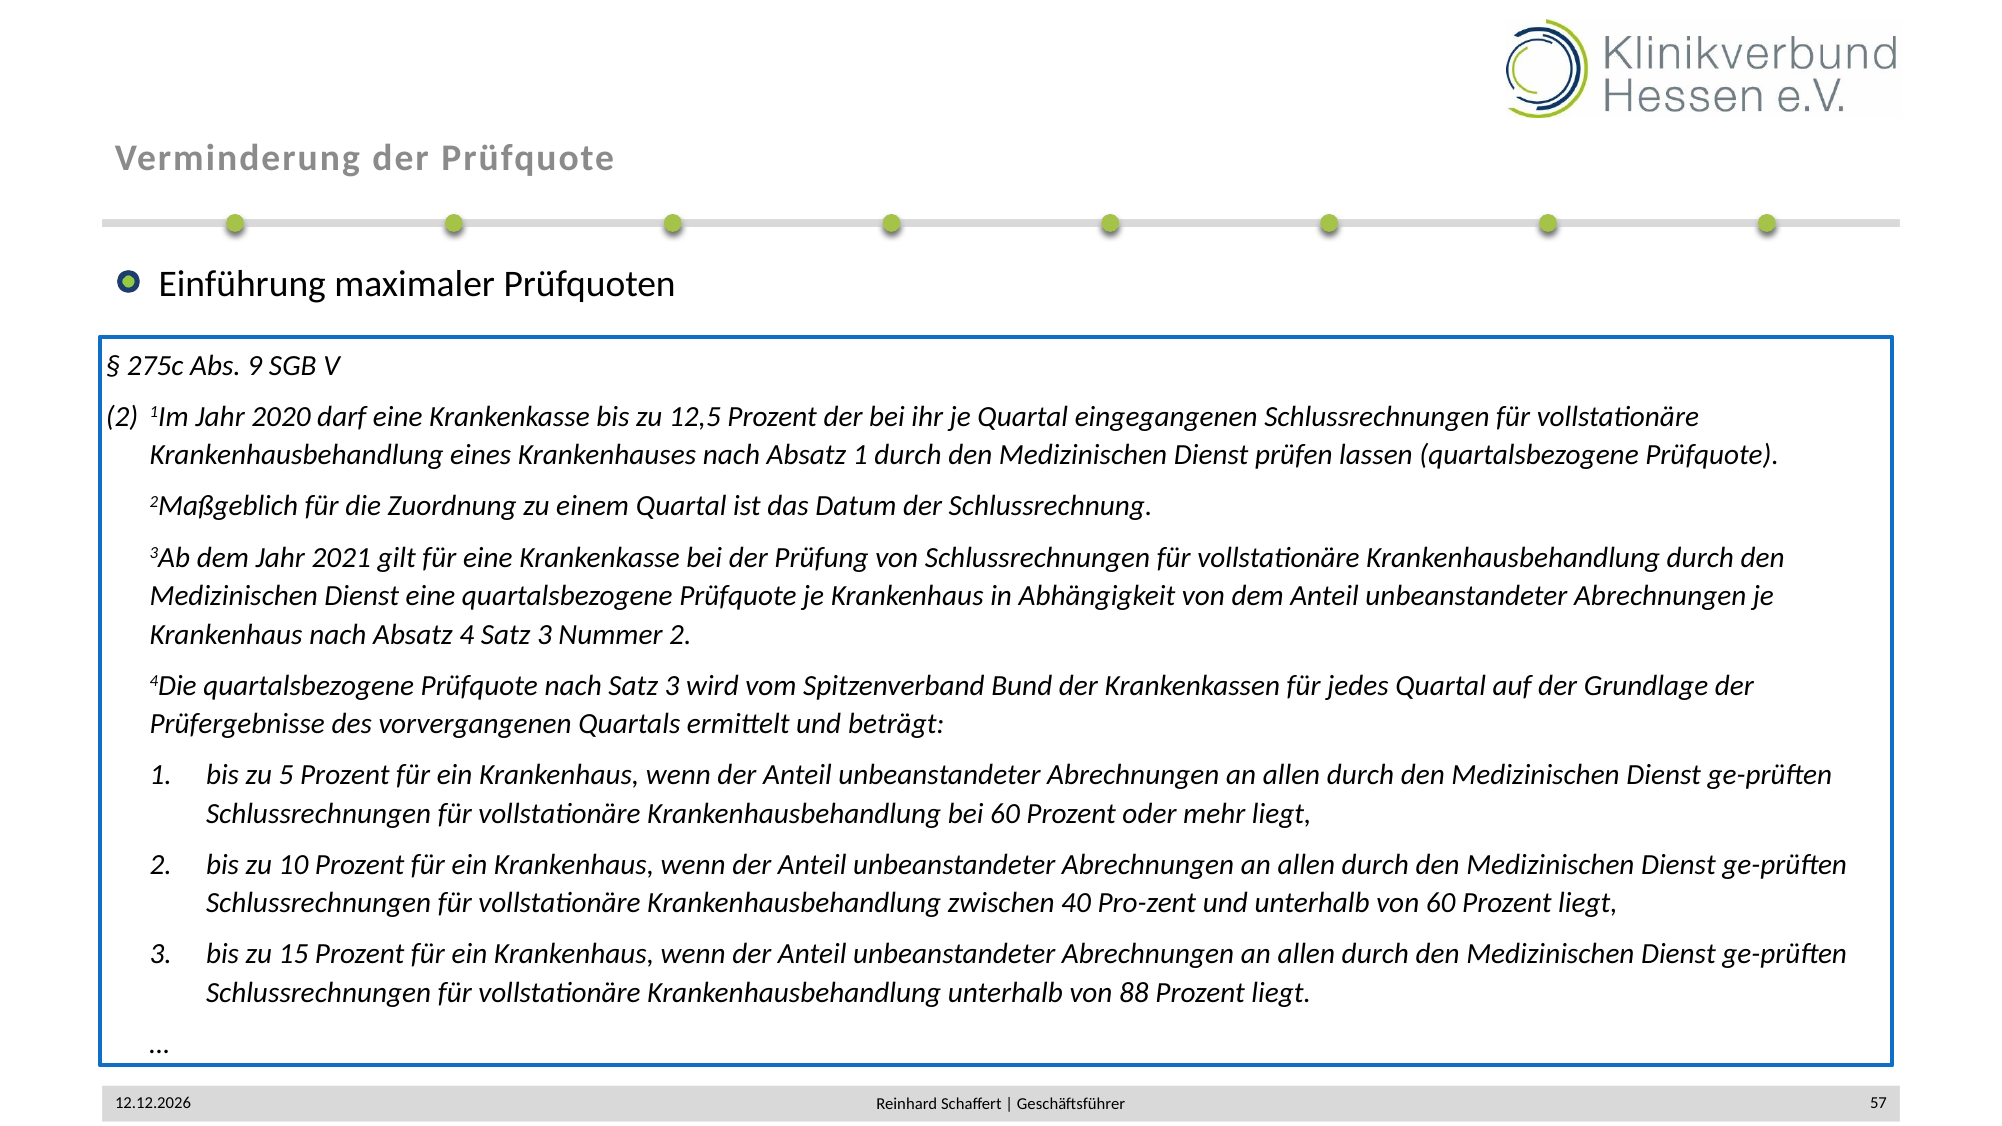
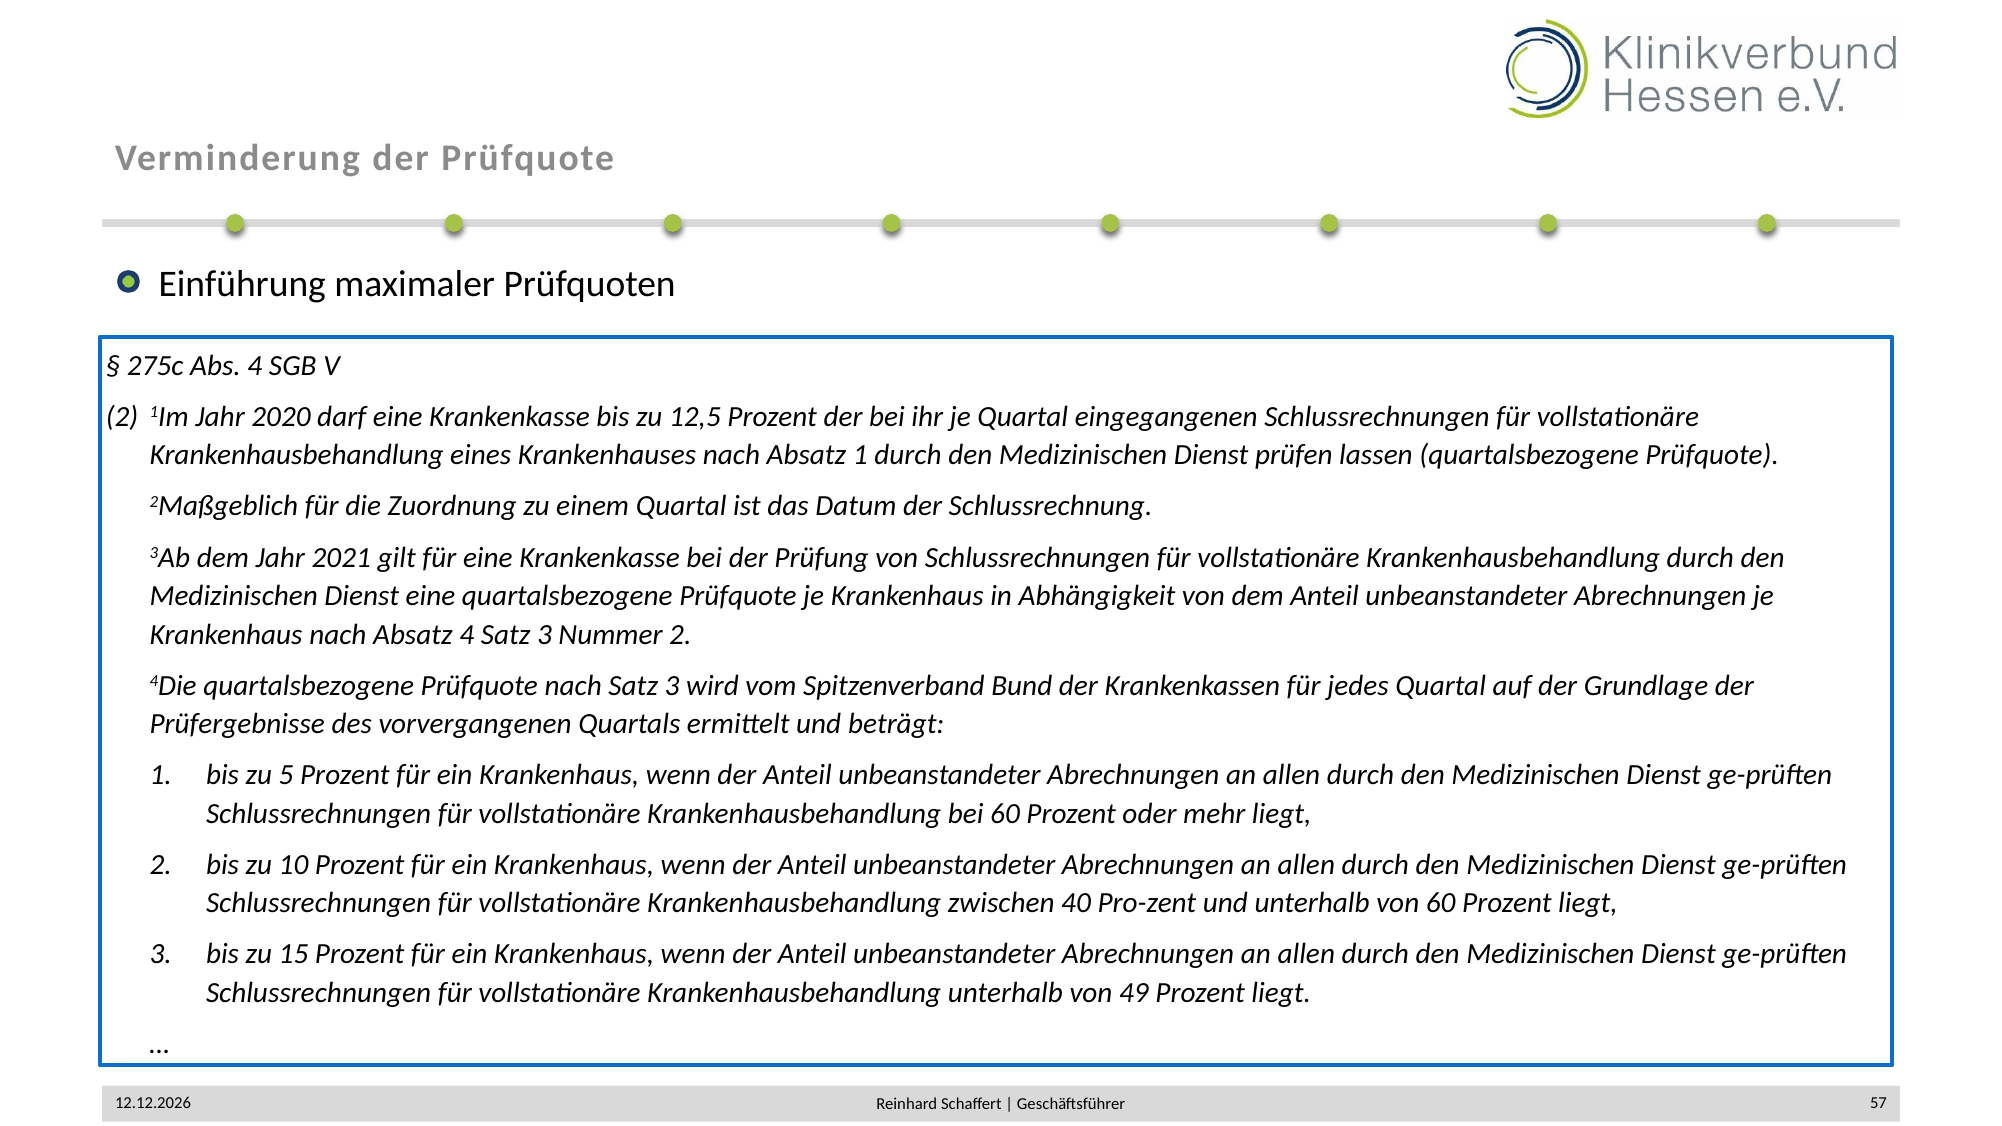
Abs 9: 9 -> 4 (255, 366)
88: 88 -> 49 (1134, 993)
